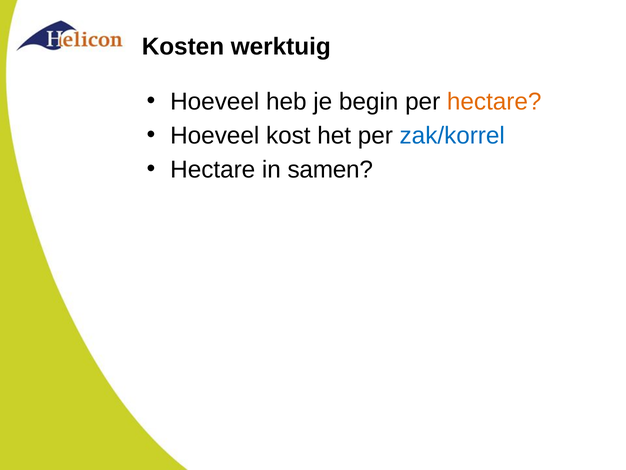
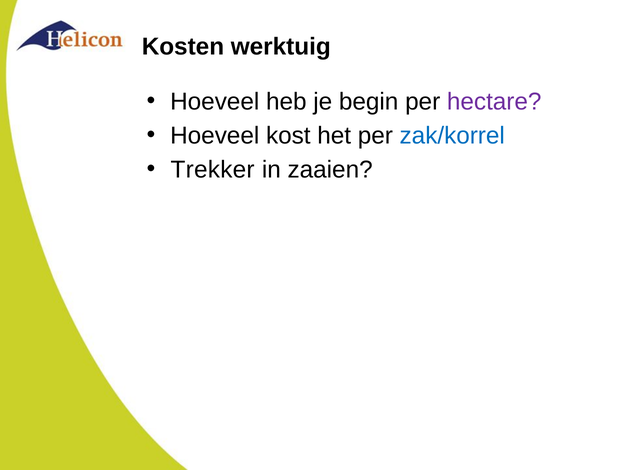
hectare colour: orange -> purple (494, 101)
Hectare: Hectare -> Trekker (213, 170)
samen: samen -> zaaien (330, 170)
